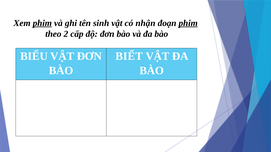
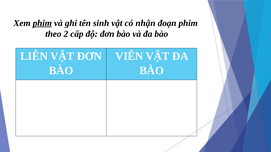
phim underline: present -> none (188, 23)
BIỂU: BIỂU -> LIÊN (34, 56)
BIẾT: BIẾT -> VIÊN (129, 56)
